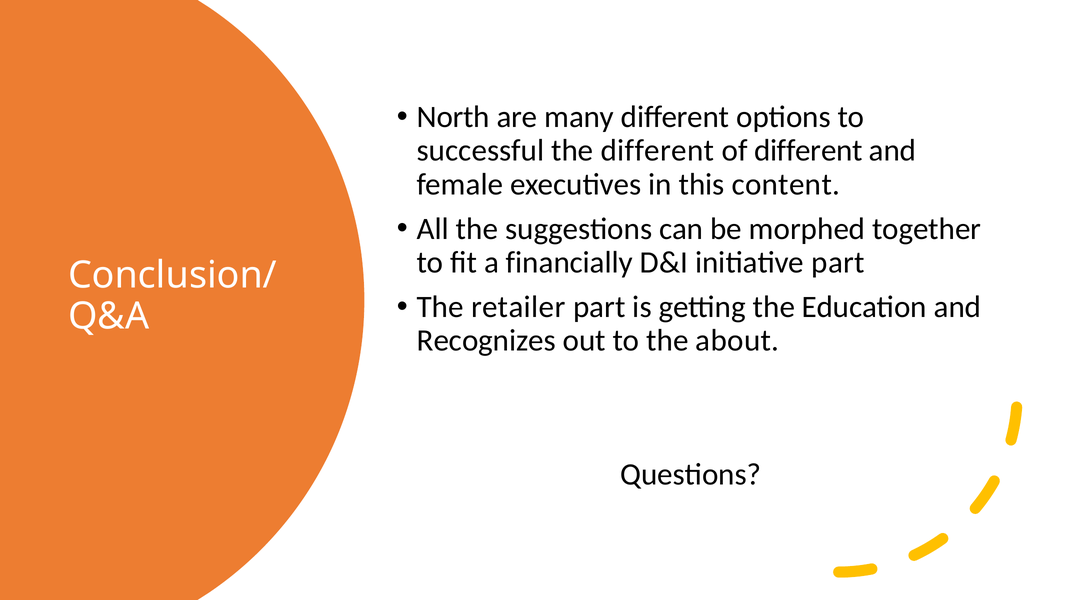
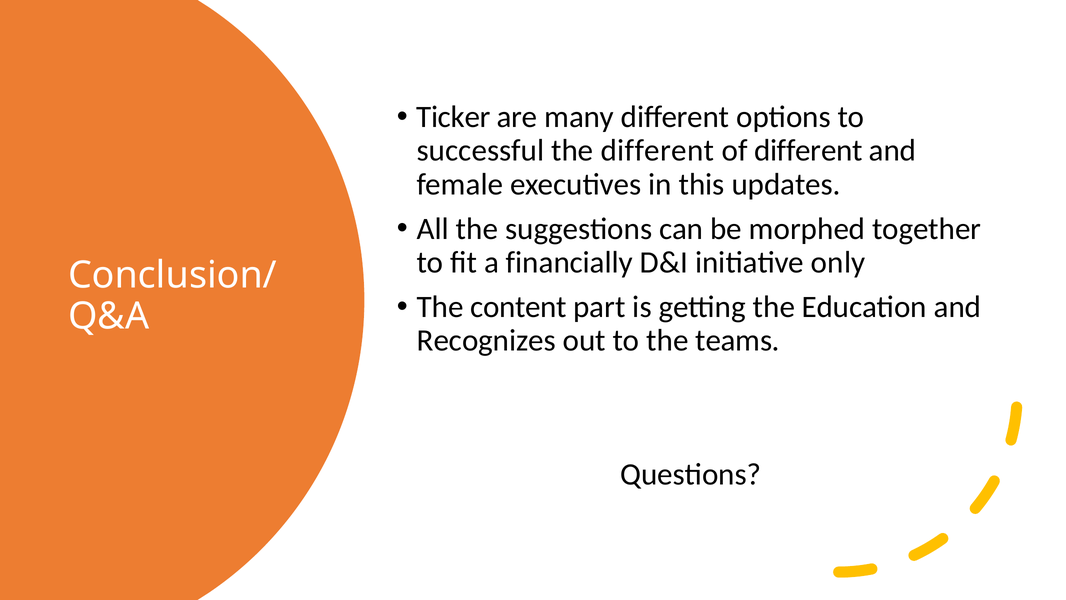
North: North -> Ticker (453, 117)
content: content -> updates (786, 184)
initiative part: part -> only (838, 262)
retailer: retailer -> content (519, 307)
about: about -> teams (738, 340)
